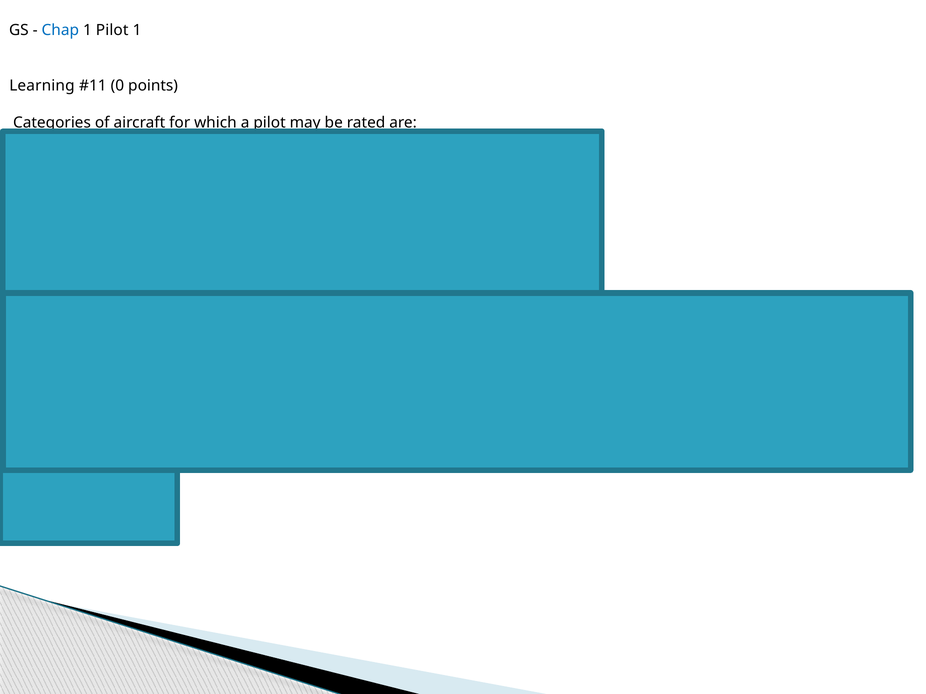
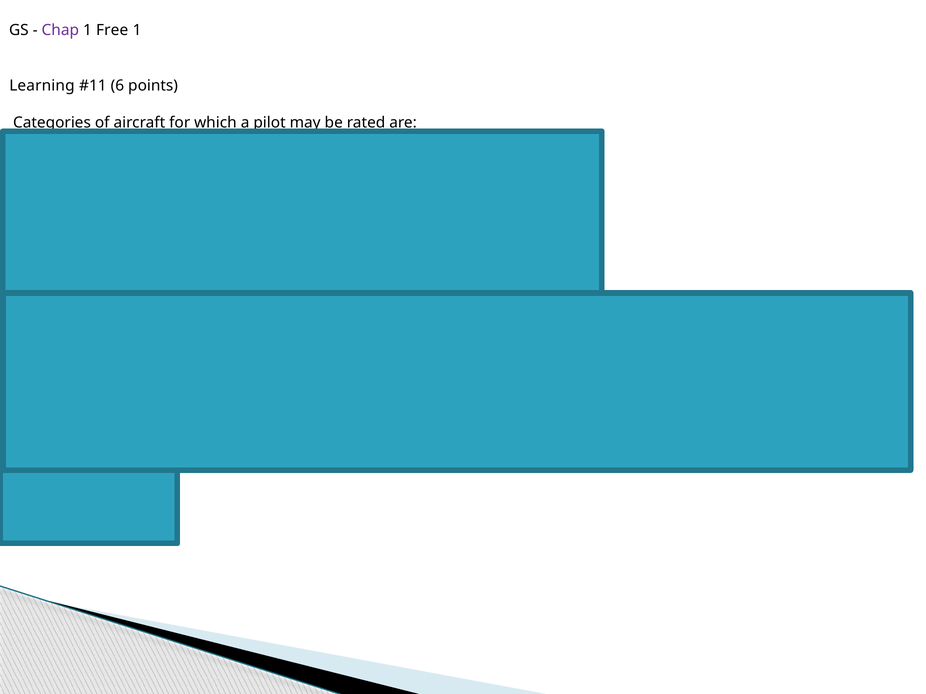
Chap colour: blue -> purple (60, 30)
1 Pilot: Pilot -> Free (112, 30)
0: 0 -> 6 (117, 86)
